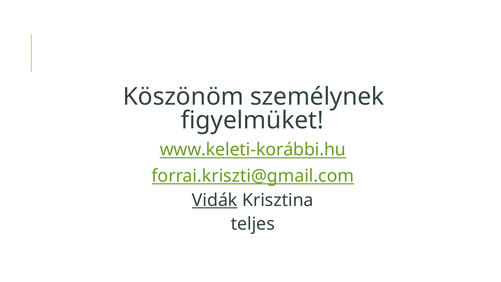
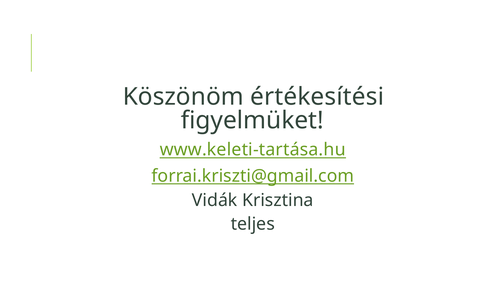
személynek: személynek -> értékesítési (317, 97)
www.keleti-korábbi.hu: www.keleti-korábbi.hu -> www.keleti-tartása.hu (253, 150)
Vidák underline: present -> none (215, 200)
